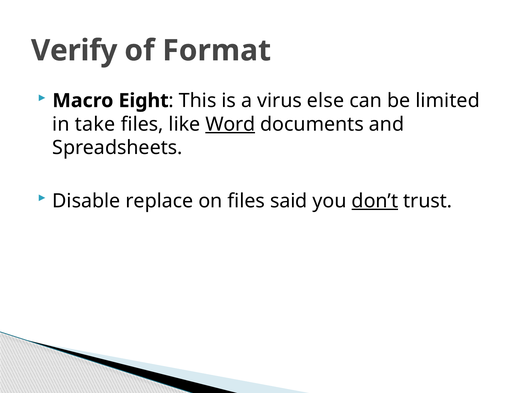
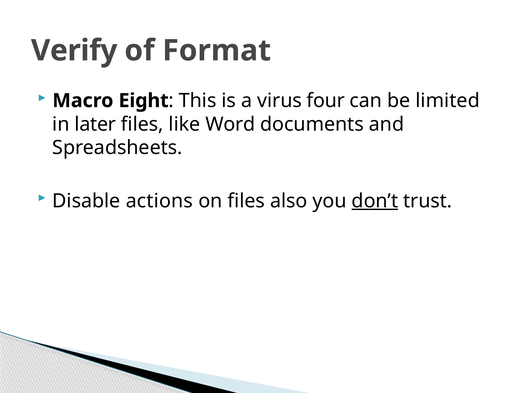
else: else -> four (326, 101)
take: take -> later (95, 124)
Word underline: present -> none (230, 124)
replace: replace -> actions (159, 201)
said: said -> also (289, 201)
